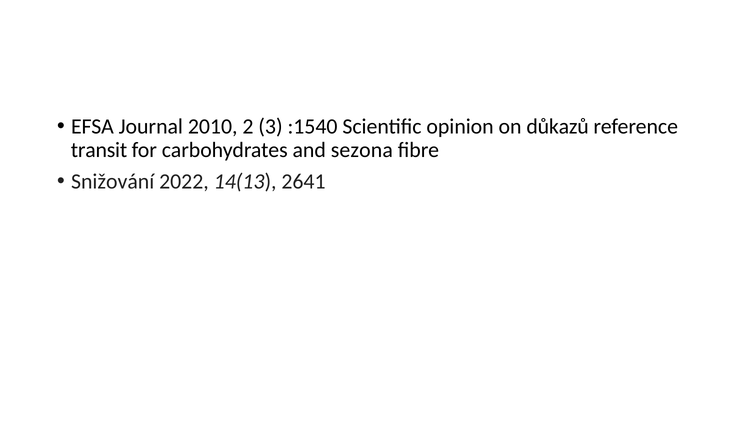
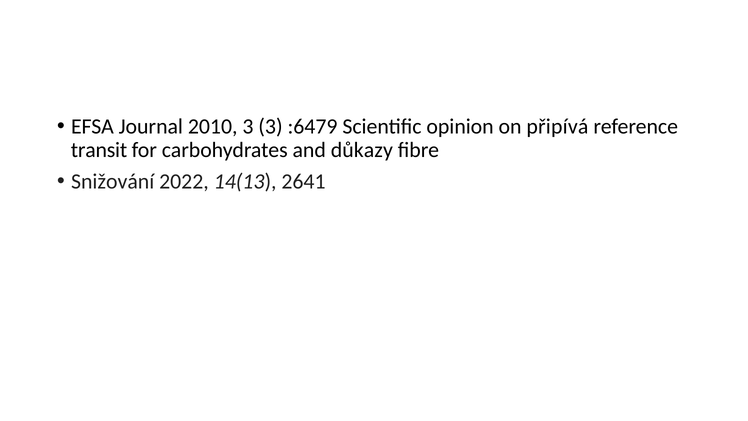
2010 2: 2 -> 3 (248, 126)
:1540: :1540 -> :6479 (312, 126)
důkazů: důkazů -> připívá (557, 126)
sezona: sezona -> důkazy (362, 150)
